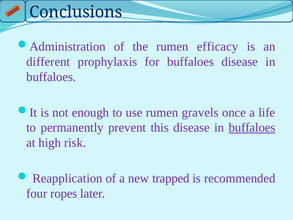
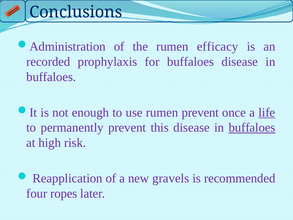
different: different -> recorded (48, 62)
rumen gravels: gravels -> prevent (200, 112)
life underline: none -> present (267, 112)
trapped: trapped -> gravels (171, 178)
